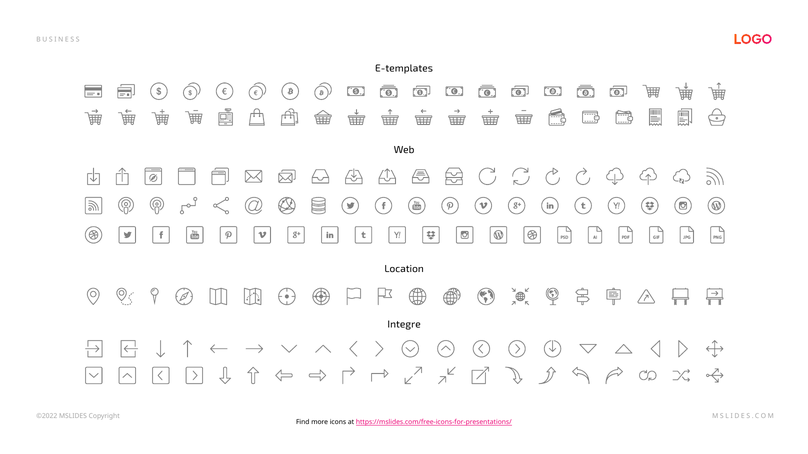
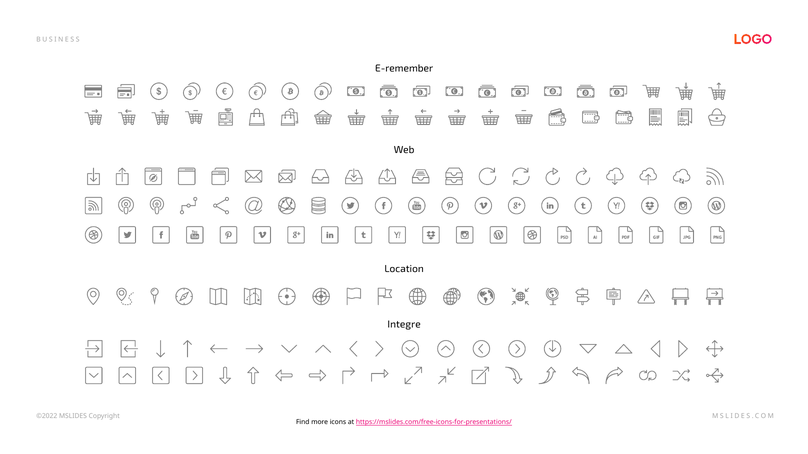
E-templates: E-templates -> E-remember (404, 69)
